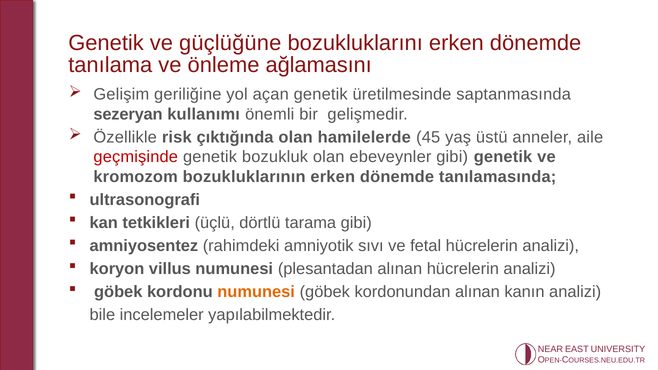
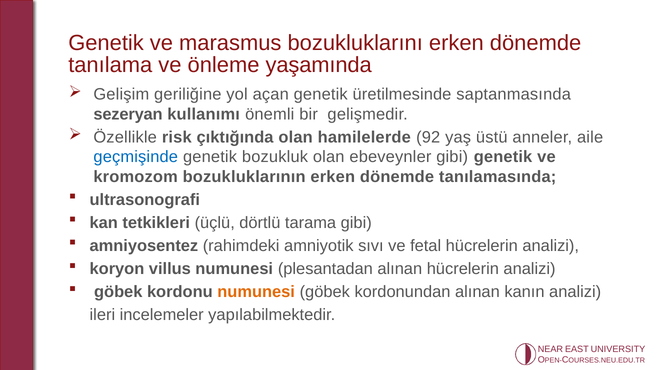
güçlüğüne: güçlüğüne -> marasmus (230, 43)
ağlamasını: ağlamasını -> yaşamında (319, 65)
45: 45 -> 92 (428, 137)
geçmişinde colour: red -> blue (136, 157)
bile: bile -> ileri (102, 315)
